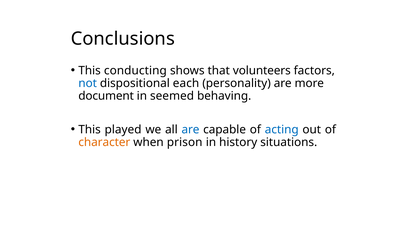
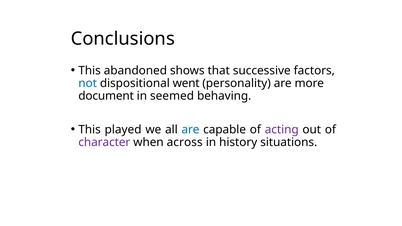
conducting: conducting -> abandoned (135, 71)
volunteers: volunteers -> successive (262, 71)
each: each -> went (186, 83)
acting colour: blue -> purple (282, 130)
character colour: orange -> purple (104, 142)
prison: prison -> across (185, 142)
